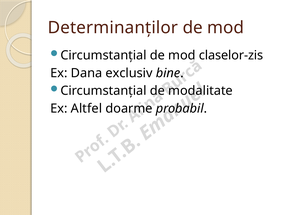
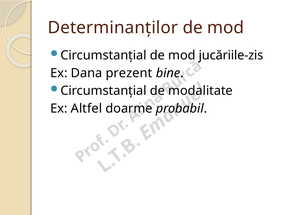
claselor-zis: claselor-zis -> jucăriile-zis (231, 55)
exclusiv: exclusiv -> prezent (129, 73)
